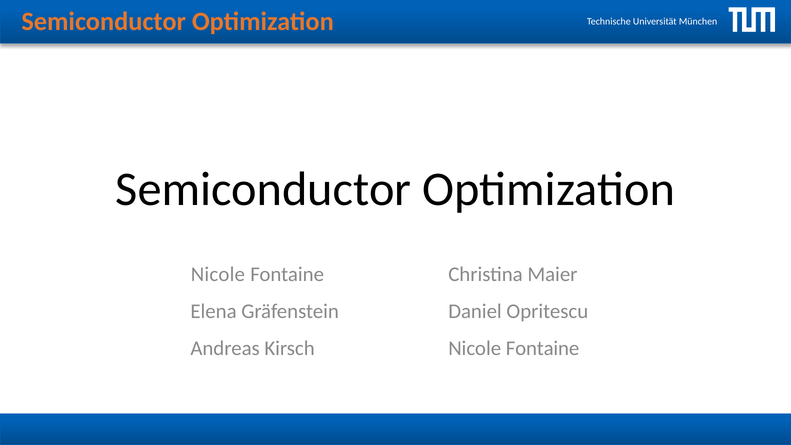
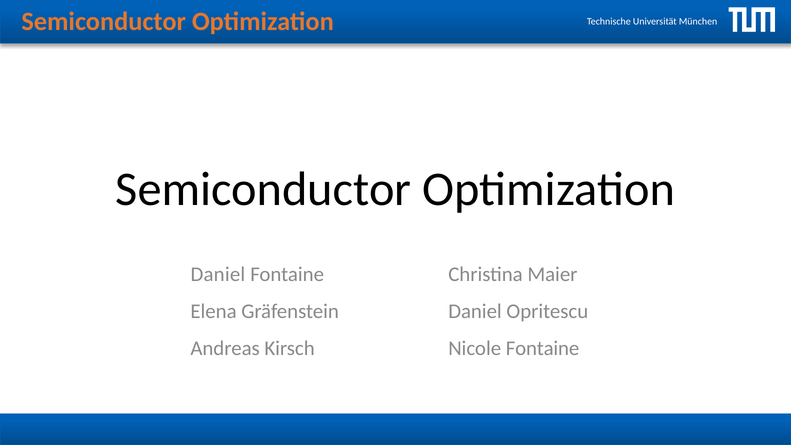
Nicole: Nicole -> Daniel (218, 274)
